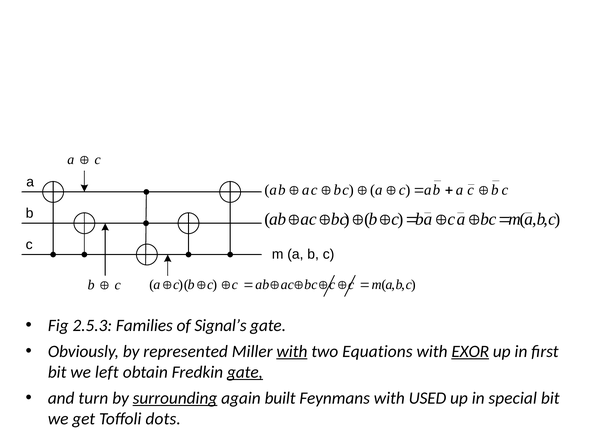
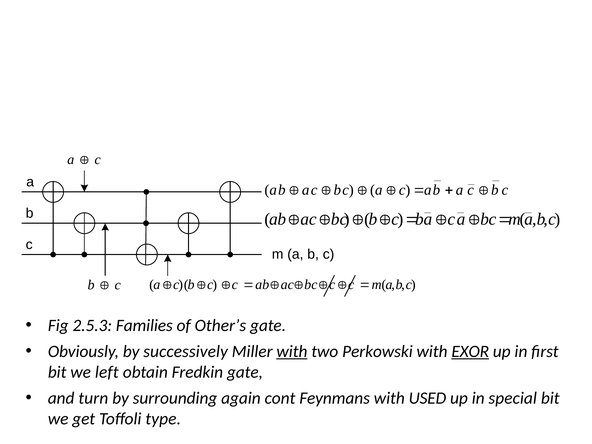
Signal’s: Signal’s -> Other’s (220, 325)
represented: represented -> successively (186, 351)
Equations: Equations -> Perkowski (377, 351)
gate underline: present -> none (245, 372)
surrounding underline: present -> none (175, 398)
built: built -> cont (280, 398)
dots: dots -> type (163, 419)
